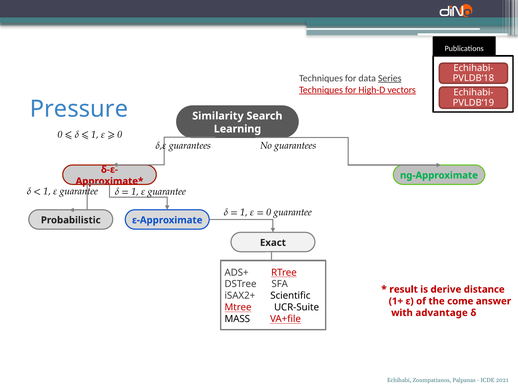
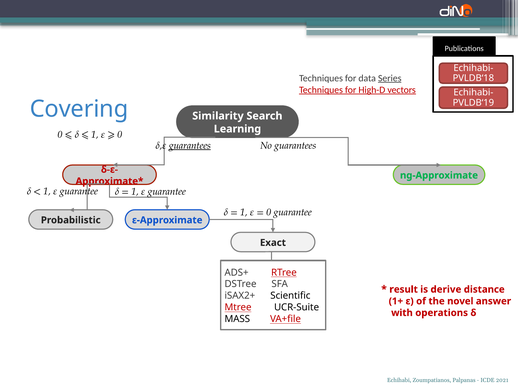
Pressure: Pressure -> Covering (79, 109)
guarantees underline: none -> present (190, 145)
come: come -> novel (460, 301)
advantage: advantage -> operations (442, 312)
